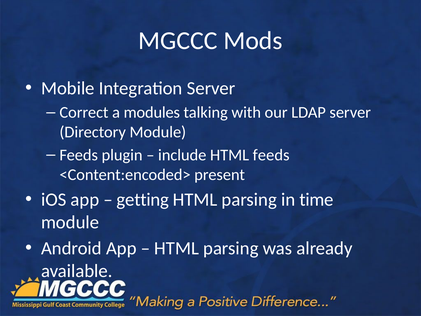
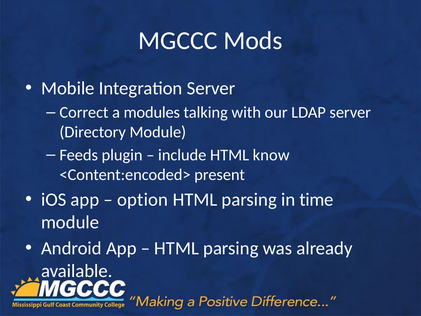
HTML feeds: feeds -> know (271, 155)
getting: getting -> option (143, 200)
